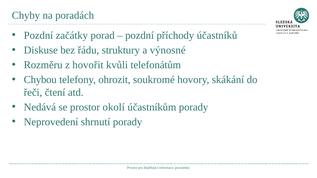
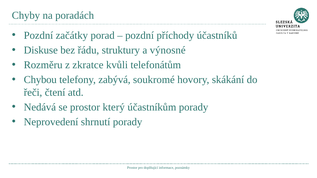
hovořit: hovořit -> zkratce (88, 65)
ohrozit: ohrozit -> zabývá (114, 80)
okolí: okolí -> který (114, 107)
